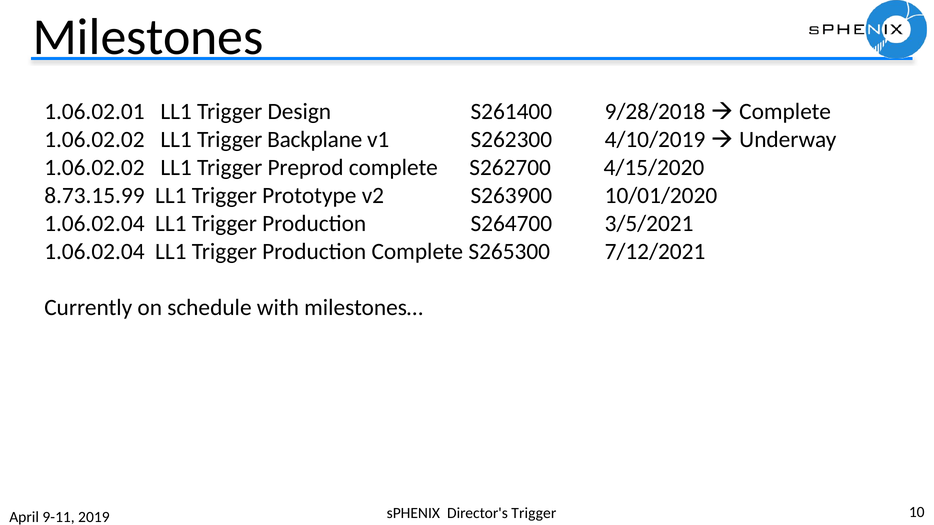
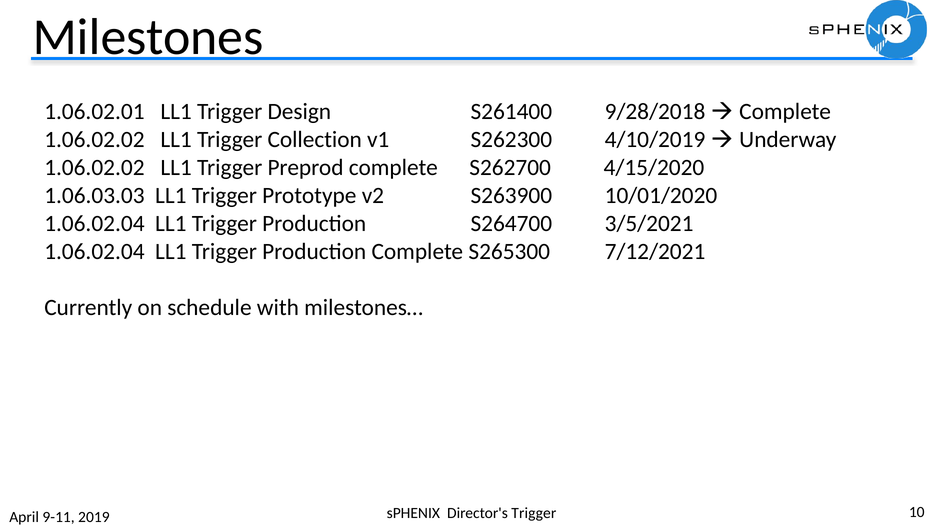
Backplane: Backplane -> Collection (315, 140)
8.73.15.99: 8.73.15.99 -> 1.06.03.03 (94, 196)
